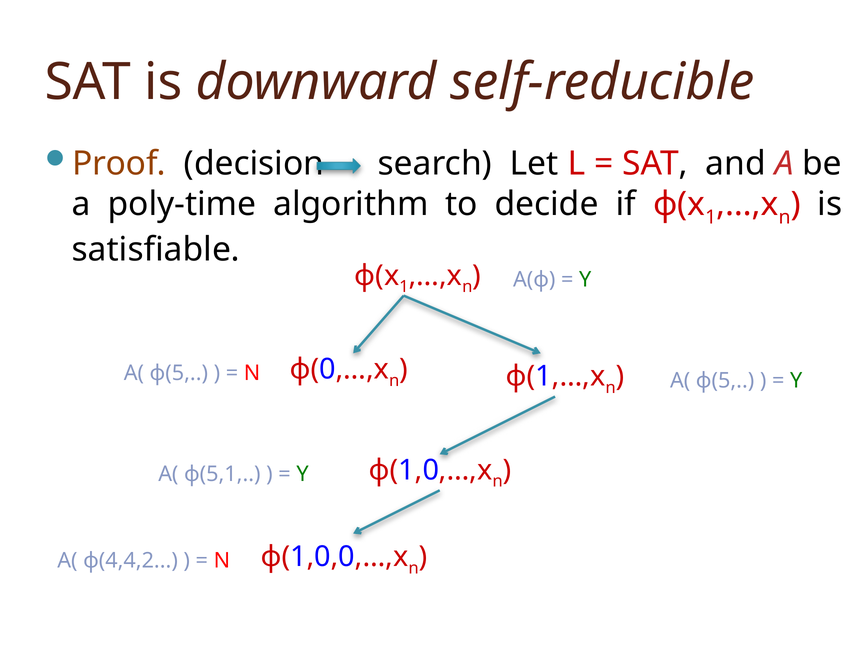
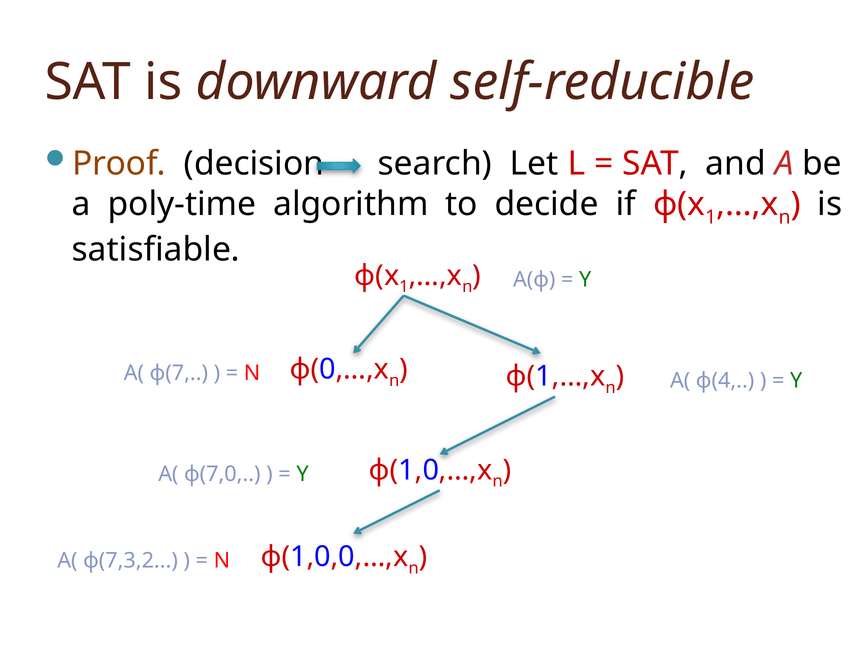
ϕ(5: ϕ(5 -> ϕ(7 (179, 373)
ϕ(5: ϕ(5 -> ϕ(4 (725, 380)
ϕ(5,1: ϕ(5,1 -> ϕ(7,0 (222, 474)
ϕ(4,4,2: ϕ(4,4,2 -> ϕ(7,3,2 (131, 560)
